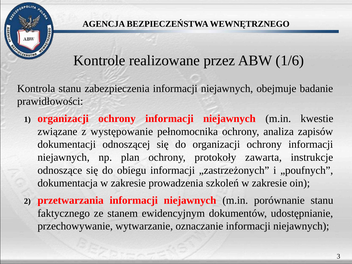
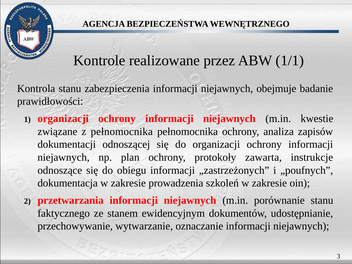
1/6: 1/6 -> 1/1 (290, 60)
z występowanie: występowanie -> pełnomocnika (122, 132)
